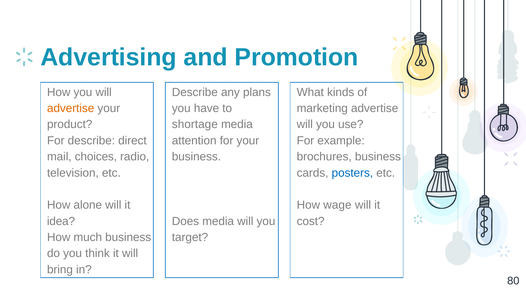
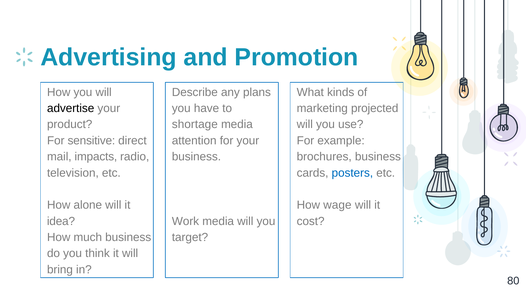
advertise colour: orange -> black (71, 108)
marketing advertise: advertise -> projected (375, 108)
For describe: describe -> sensitive (91, 141)
choices: choices -> impacts (96, 157)
Does: Does -> Work (185, 221)
